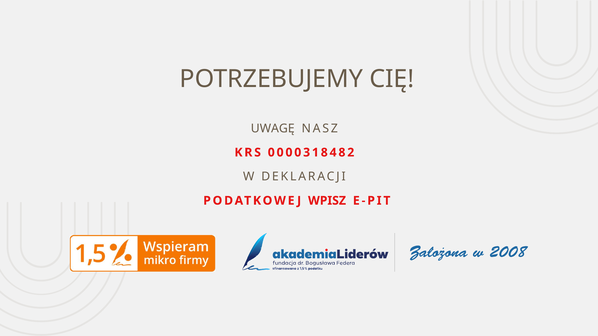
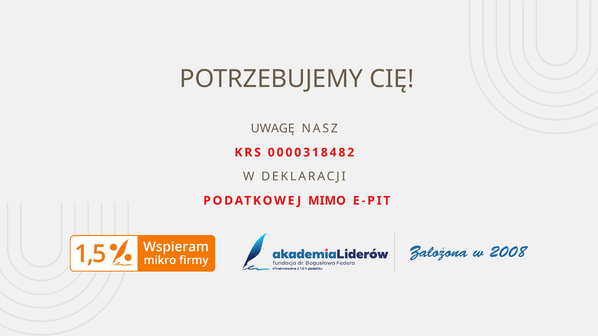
WPISZ: WPISZ -> MIMO (327, 201)
